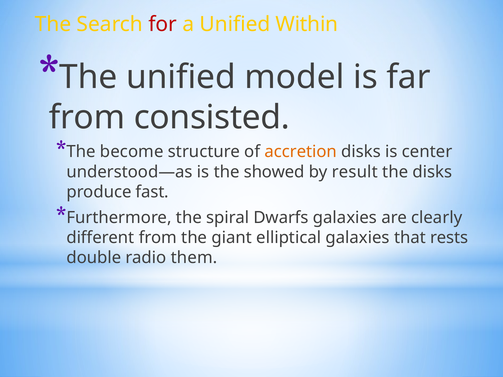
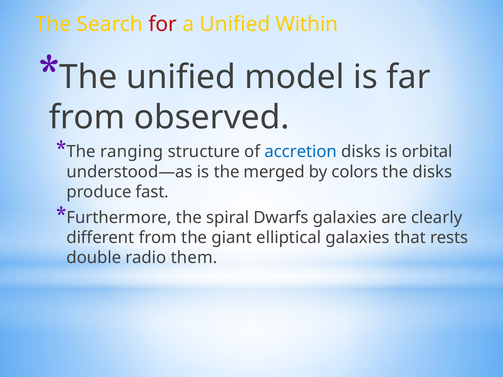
consisted: consisted -> observed (212, 117)
become: become -> ranging (132, 152)
accretion colour: orange -> blue (301, 152)
center: center -> orbital (427, 152)
showed: showed -> merged (274, 172)
result: result -> colors (355, 172)
